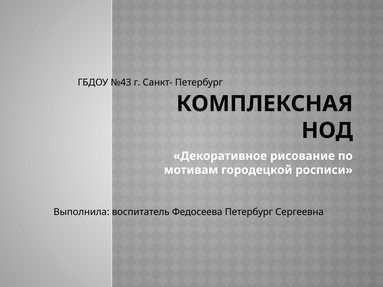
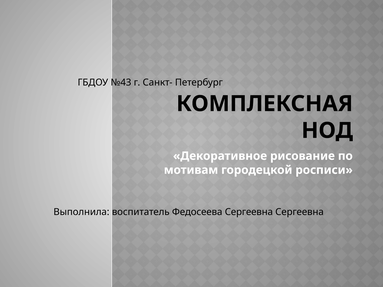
Федосеева Петербург: Петербург -> Сергеевна (249, 212)
